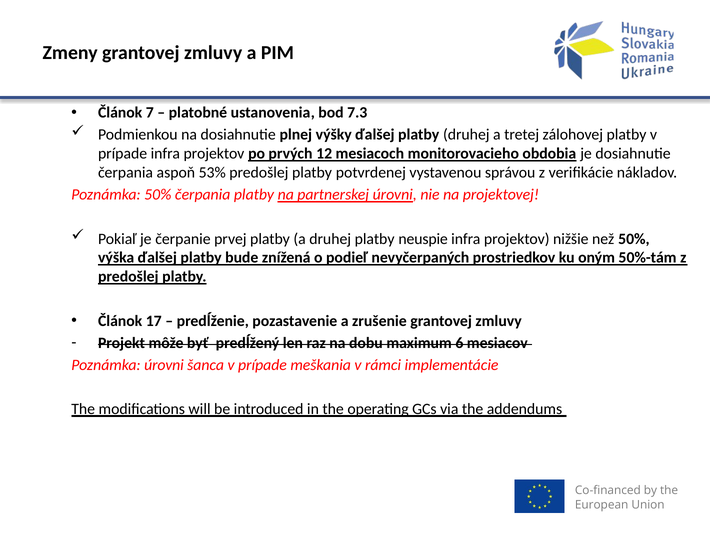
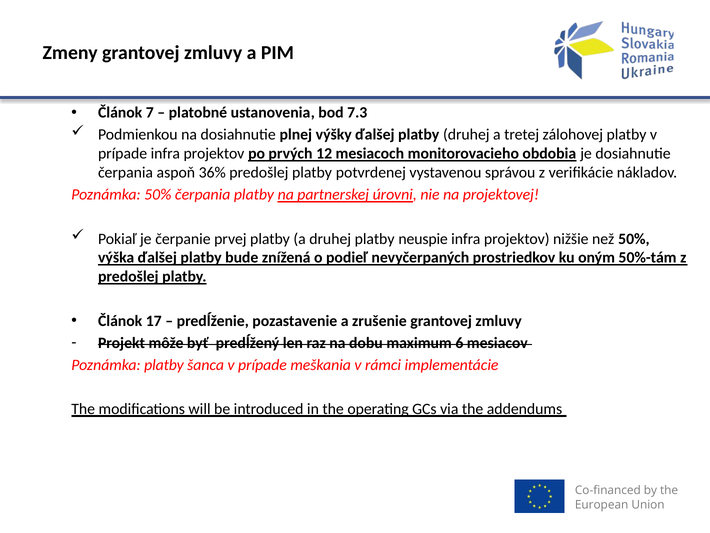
53%: 53% -> 36% (212, 172)
Poznámka úrovni: úrovni -> platby (164, 365)
